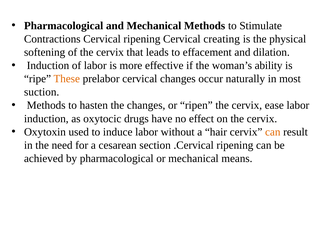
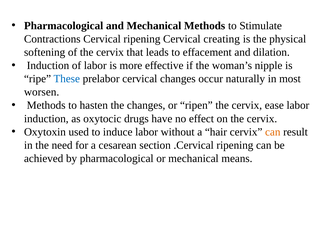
ability: ability -> nipple (269, 65)
These colour: orange -> blue (67, 79)
suction: suction -> worsen (42, 92)
